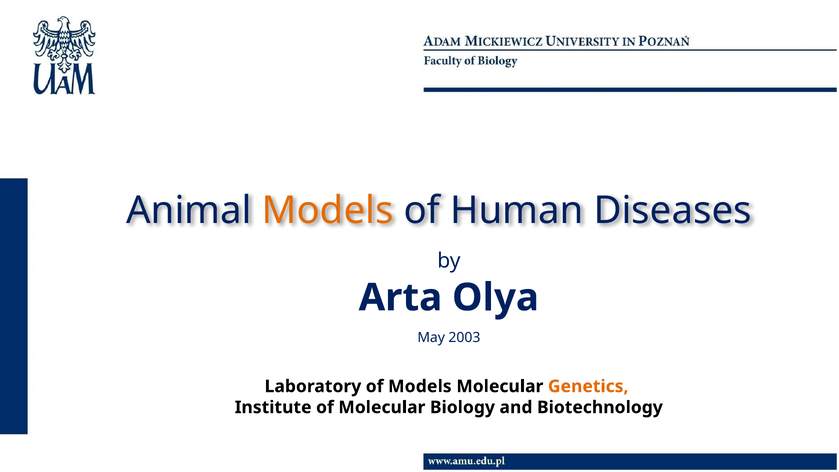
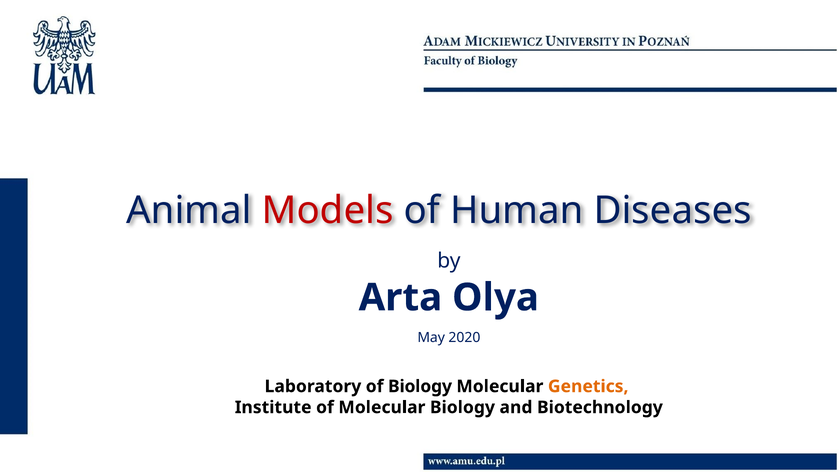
Models colour: orange -> red (328, 210)
2003: 2003 -> 2020 (464, 338)
of Models: Models -> Biology (420, 386)
